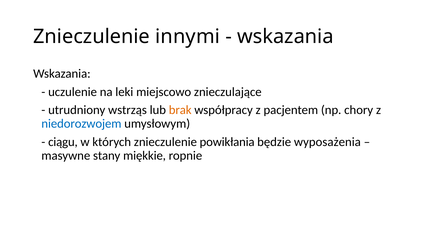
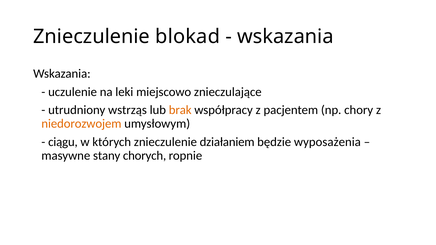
innymi: innymi -> blokad (188, 37)
niedorozwojem colour: blue -> orange (81, 124)
powikłania: powikłania -> działaniem (227, 142)
miękkie: miękkie -> chorych (145, 156)
